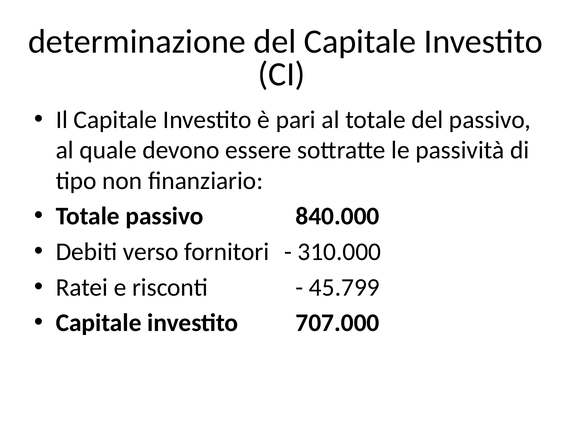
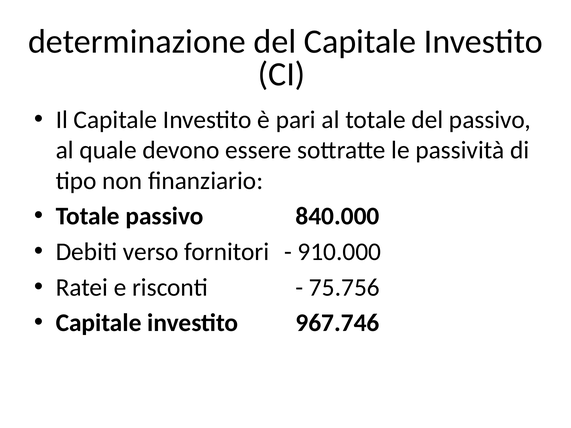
310.000: 310.000 -> 910.000 (339, 252)
45.799: 45.799 -> 75.756 (344, 287)
707.000: 707.000 -> 967.746 (337, 323)
